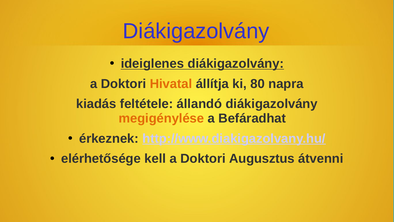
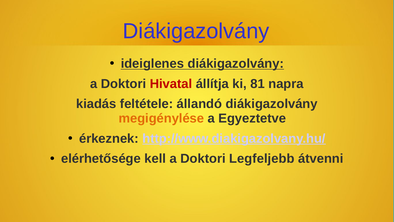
Hivatal colour: orange -> red (171, 84)
80: 80 -> 81 (258, 84)
Befáradhat: Befáradhat -> Egyeztetve (252, 118)
Augusztus: Augusztus -> Legfeljebb (262, 159)
